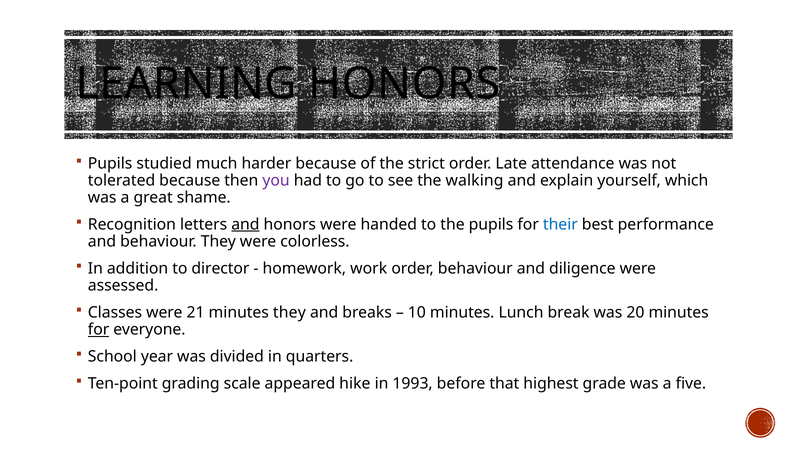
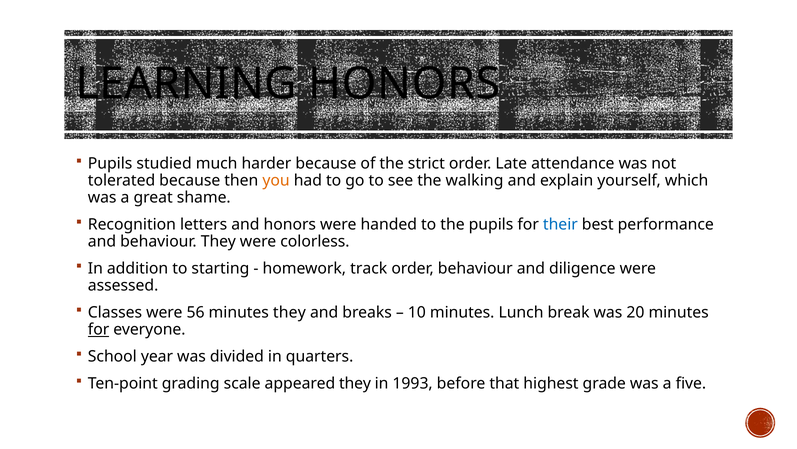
you colour: purple -> orange (276, 180)
and underline: present -> none (245, 224)
director: director -> starting (220, 268)
work: work -> track (369, 268)
21: 21 -> 56 (196, 312)
appeared hike: hike -> they (355, 383)
